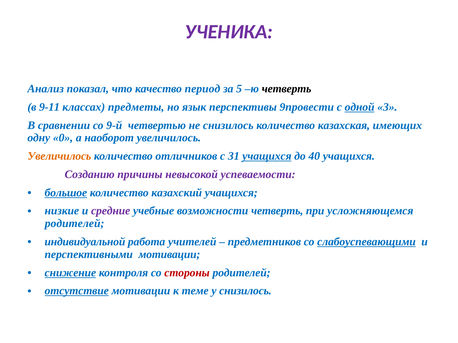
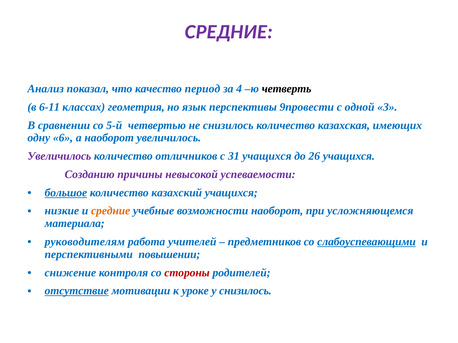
УЧЕНИКА: УЧЕНИКА -> СРЕДНИЕ (229, 32)
5: 5 -> 4 (239, 89)
9-11: 9-11 -> 6-11 (49, 107)
предметы: предметы -> геометрия (136, 107)
одной underline: present -> none (360, 107)
9-й: 9-й -> 5-й (114, 125)
0: 0 -> 6 (63, 138)
Увеличилось colour: orange -> purple (59, 156)
учащихся underline: present -> none (267, 156)
40: 40 -> 26 (314, 156)
средние colour: purple -> orange (111, 211)
возможности четверть: четверть -> наоборот (277, 211)
родителей: родителей -> материала (75, 224)
индивидуальной: индивидуальной -> руководителям (85, 242)
перспективными мотивации: мотивации -> повышении (169, 255)
снижение underline: present -> none (70, 273)
теме: теме -> уроке (195, 291)
